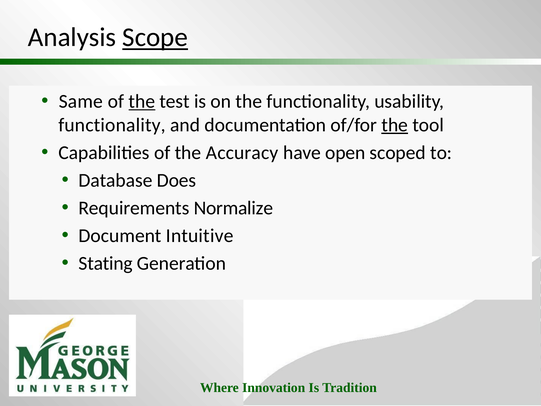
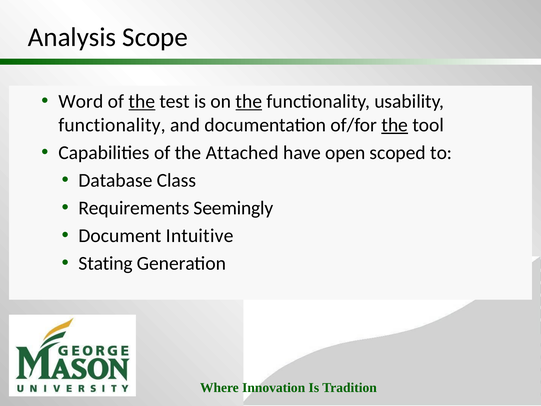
Scope underline: present -> none (155, 37)
Same: Same -> Word (81, 101)
the underline: none -> present (249, 101)
Accuracy: Accuracy -> Attached (242, 153)
Does: Does -> Class (177, 180)
Normalize: Normalize -> Seemingly (233, 208)
